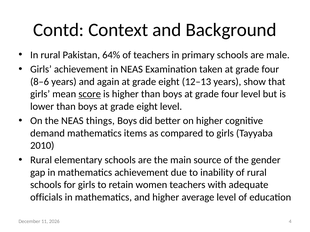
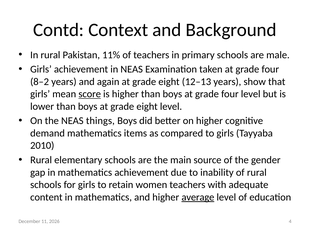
64%: 64% -> 11% (111, 55)
8–6: 8–6 -> 8–2 (40, 82)
officials: officials -> content (46, 198)
average underline: none -> present (198, 198)
